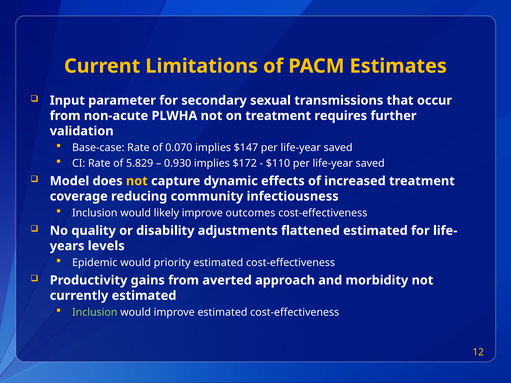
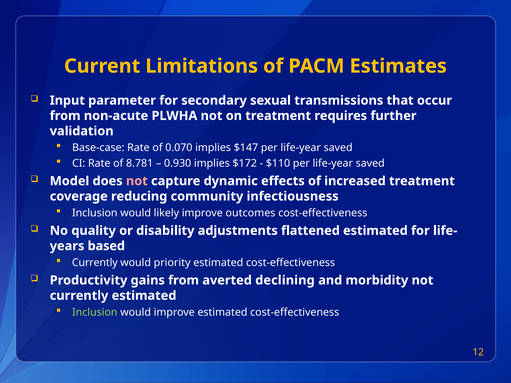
5.829: 5.829 -> 8.781 (140, 164)
not colour: yellow -> pink (137, 181)
levels: levels -> based (106, 246)
Epidemic: Epidemic -> Currently (95, 263)
approach: approach -> declining (285, 280)
